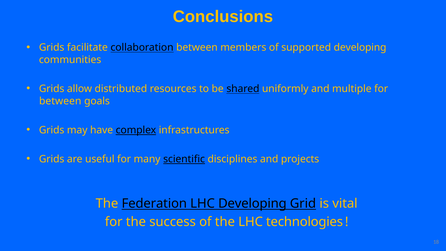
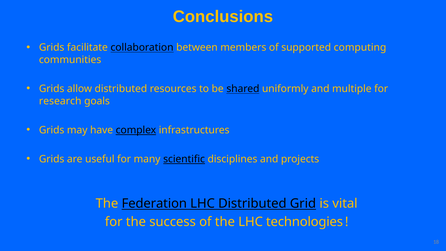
supported developing: developing -> computing (360, 48)
between: between -> research (60, 101)
LHC Developing: Developing -> Distributed (252, 203)
